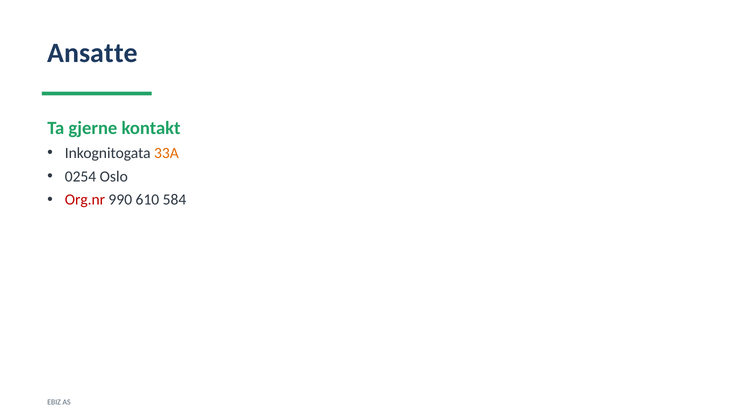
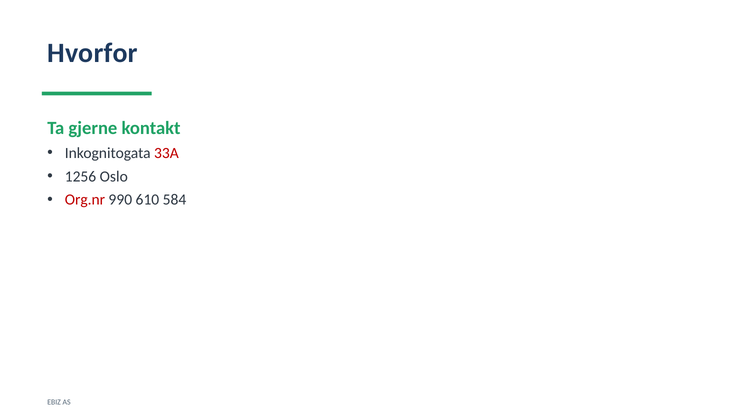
Ansatte: Ansatte -> Hvorfor (93, 53)
33A colour: orange -> red (166, 153)
0254: 0254 -> 1256 (80, 176)
